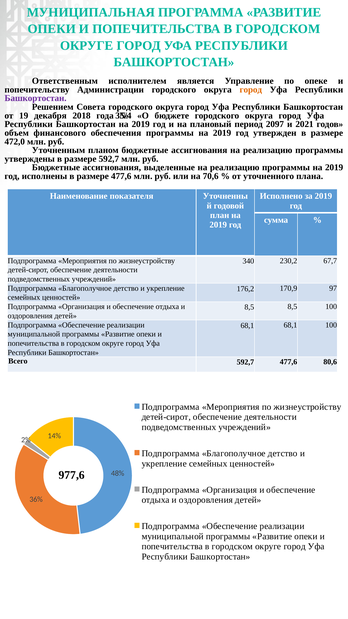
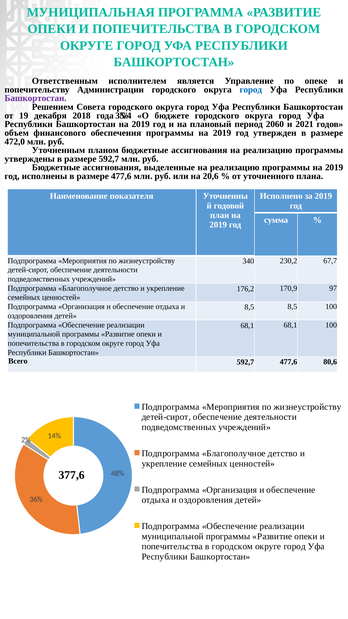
город colour: orange -> blue (251, 89)
2097: 2097 -> 2060 (275, 124)
70,6: 70,6 -> 20,6 (211, 176)
977,6: 977,6 -> 377,6 (72, 475)
